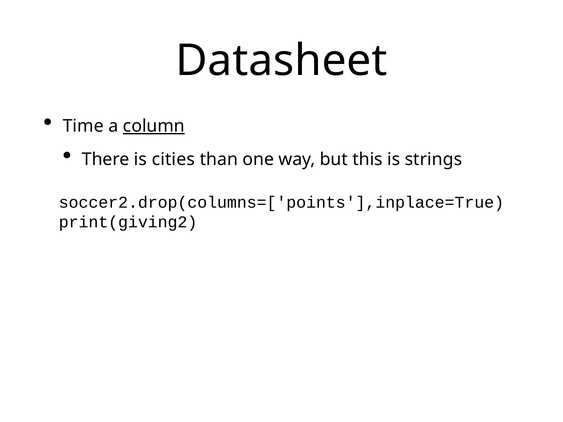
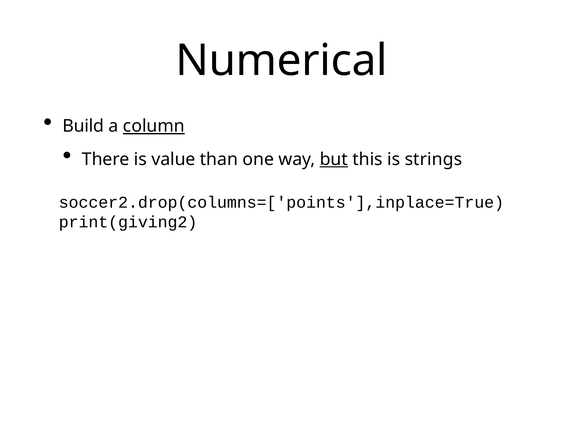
Datasheet: Datasheet -> Numerical (282, 61)
Time: Time -> Build (83, 126)
cities: cities -> value (173, 159)
but underline: none -> present (334, 159)
